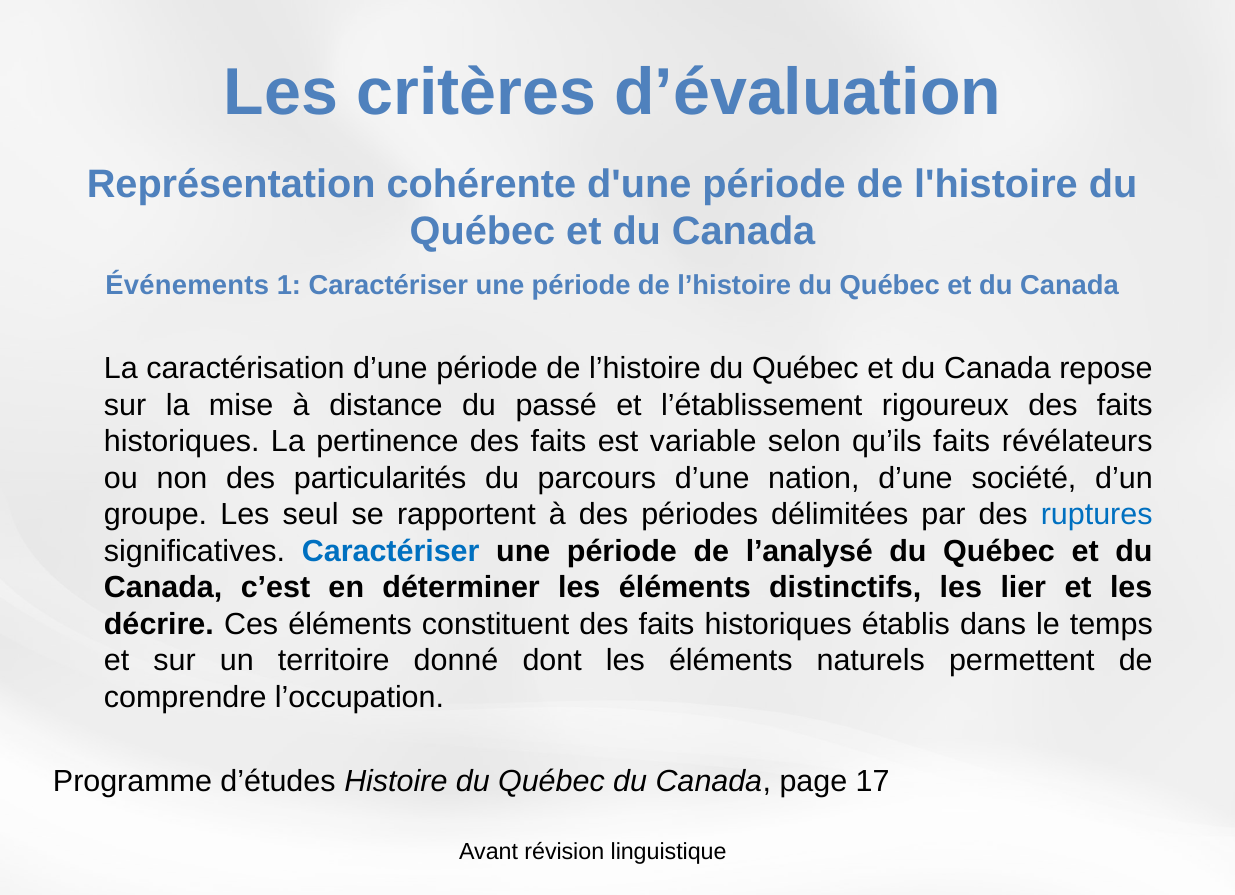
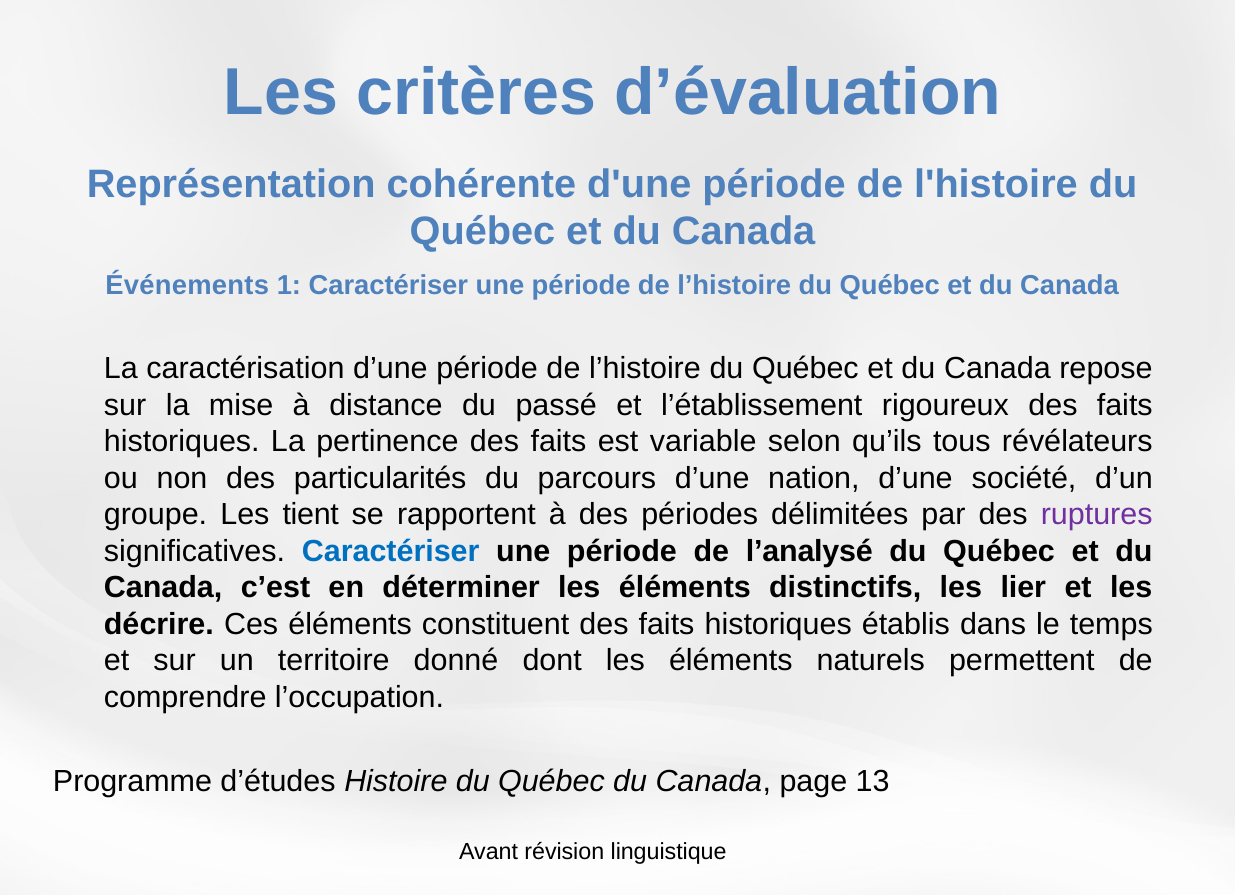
qu’ils faits: faits -> tous (962, 442)
seul: seul -> tient (311, 515)
ruptures colour: blue -> purple (1097, 515)
17: 17 -> 13 (873, 781)
